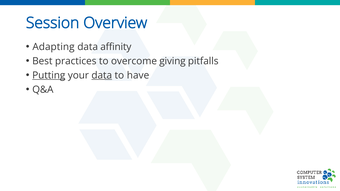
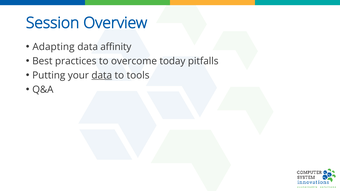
giving: giving -> today (172, 61)
Putting underline: present -> none (49, 75)
have: have -> tools (138, 75)
